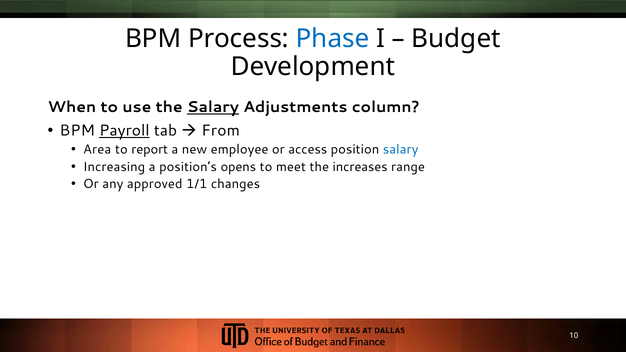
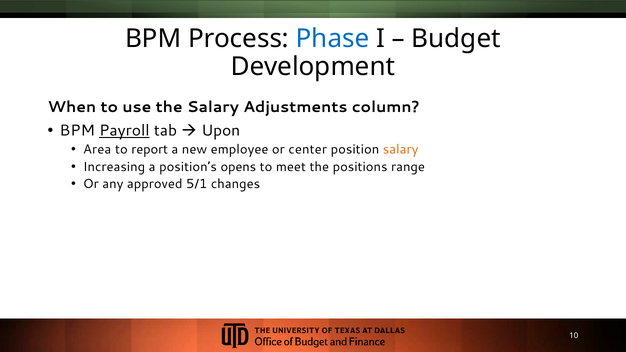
Salary underline: present -> none (213, 107)
From: From -> Upon (221, 131)
access: access -> center (308, 149)
salary colour: blue -> orange (401, 149)
increases: increases -> positions (360, 167)
1/1: 1/1 -> 5/1 (197, 184)
